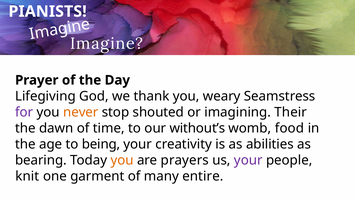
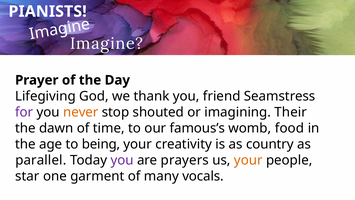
weary: weary -> friend (222, 96)
without’s: without’s -> famous’s (197, 128)
abilities: abilities -> country (270, 144)
bearing: bearing -> parallel (41, 160)
you colour: orange -> purple (122, 160)
your colour: purple -> orange (248, 160)
knit: knit -> star (27, 176)
entire: entire -> vocals (203, 176)
